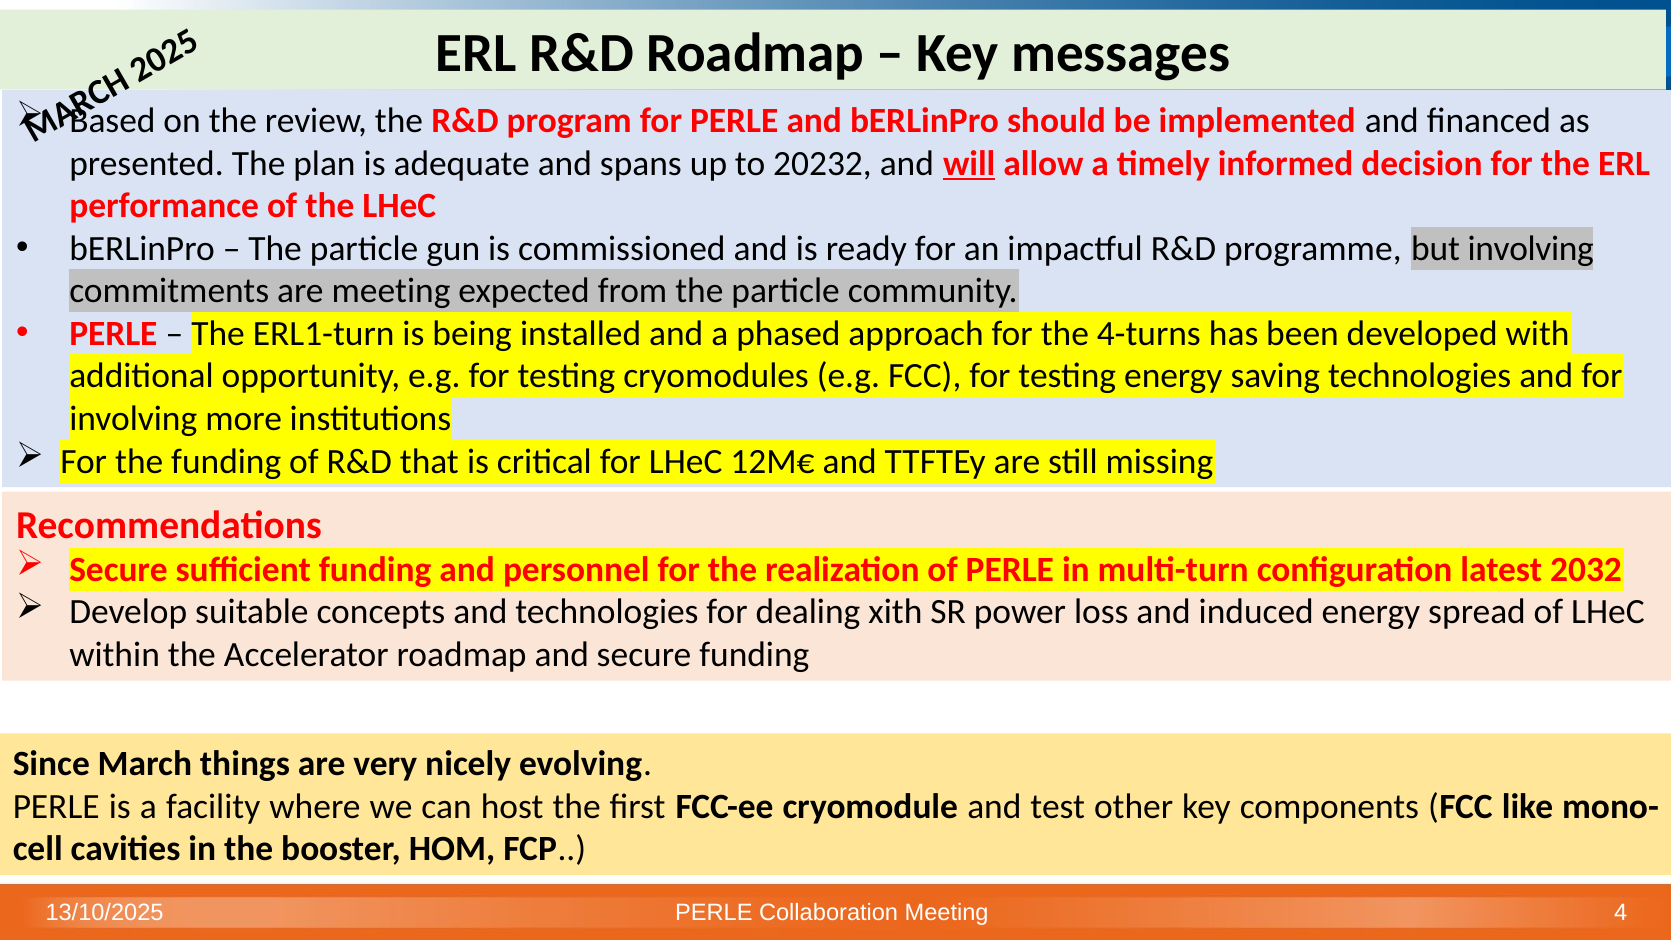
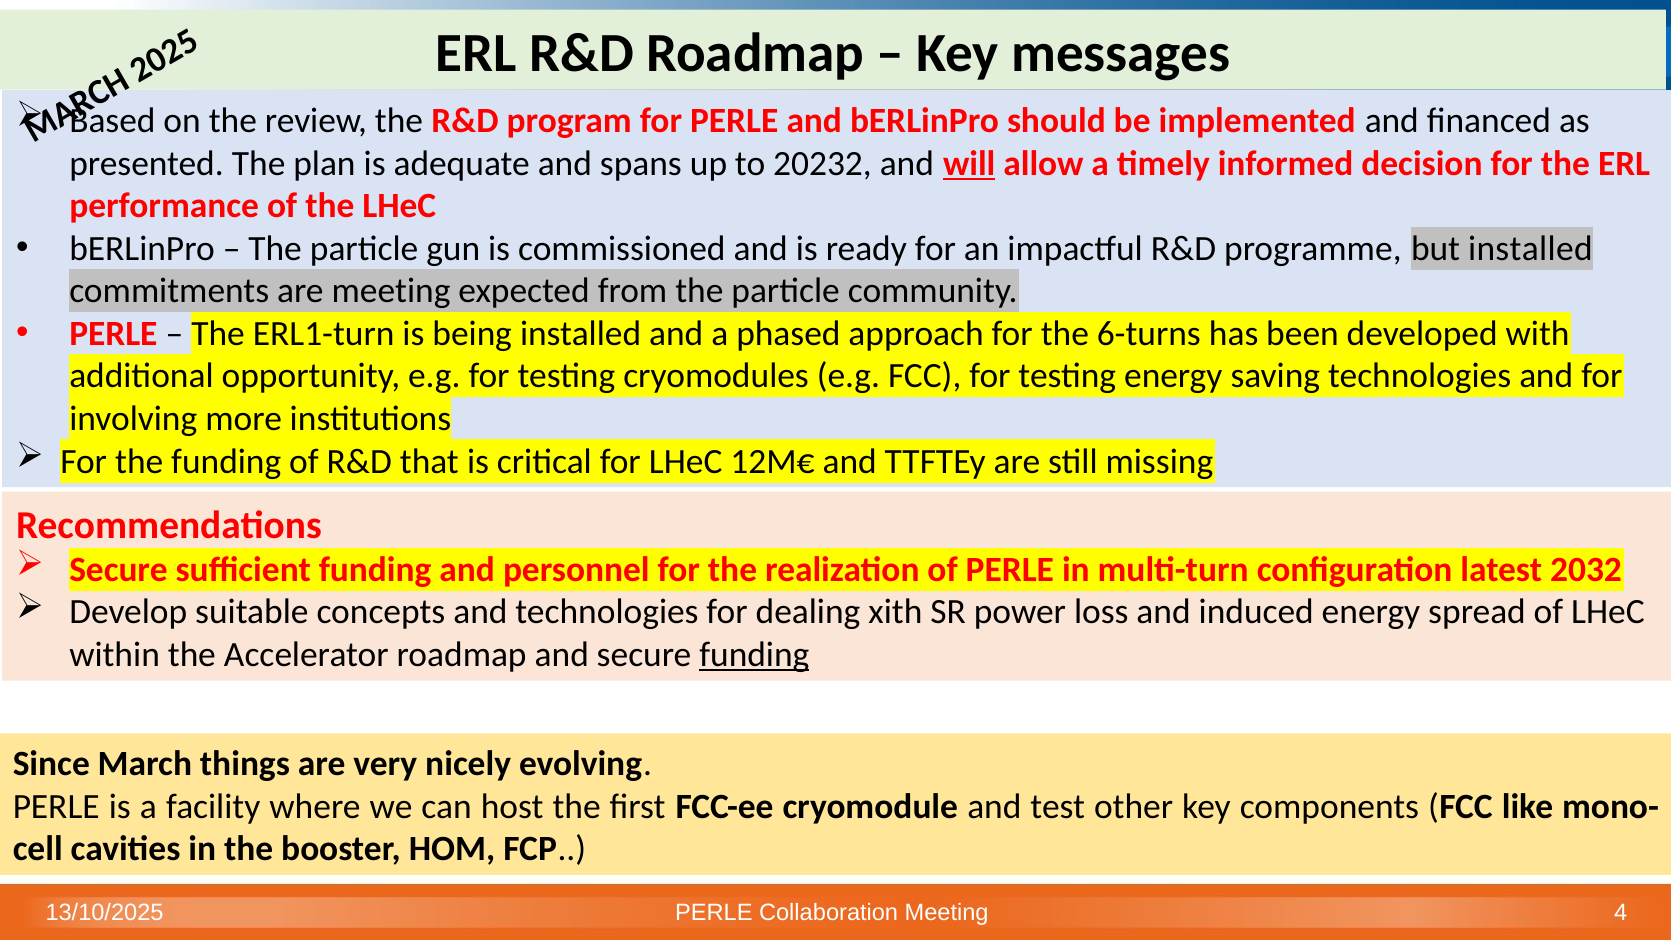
but involving: involving -> installed (1530, 249)
4-turns: 4-turns -> 6-turns (1149, 334)
funding underline: none -> present (754, 655)
